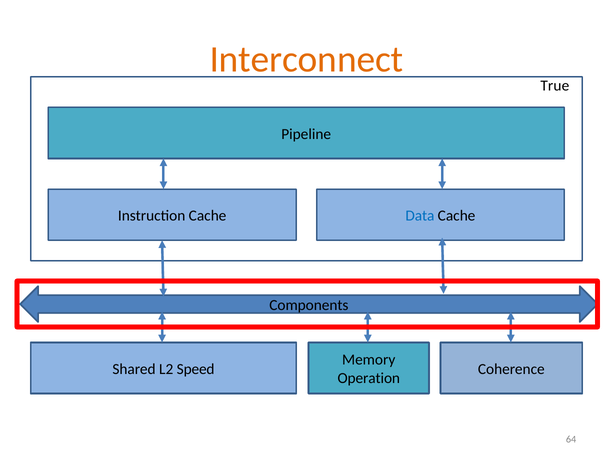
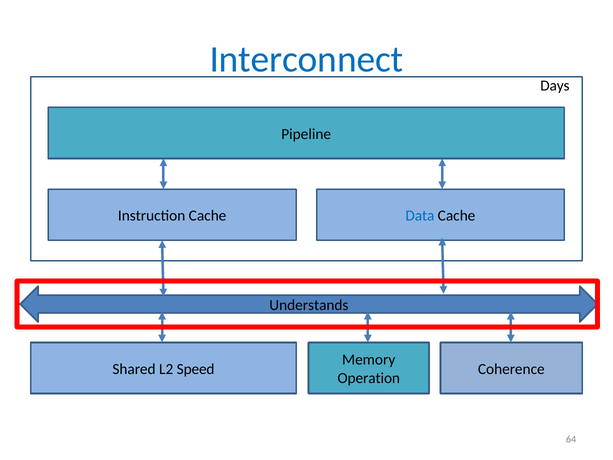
Interconnect colour: orange -> blue (306, 59)
True: True -> Days (555, 86)
Components: Components -> Understands (309, 305)
